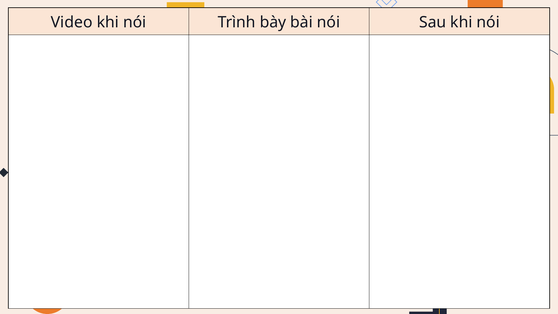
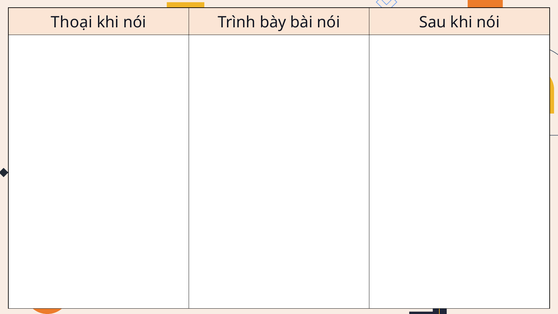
Video: Video -> Thoại (72, 22)
